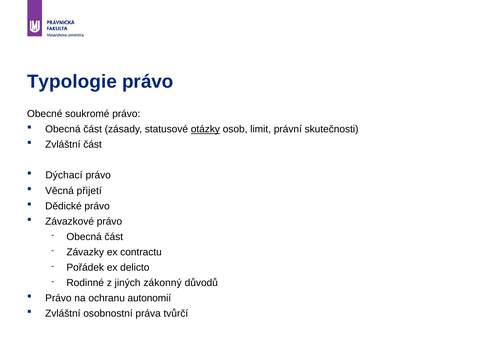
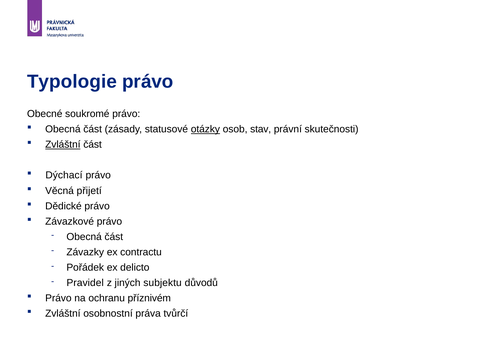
limit: limit -> stav (261, 129)
Zvláštní underline: none -> present (63, 144)
Rodinné: Rodinné -> Pravidel (85, 283)
zákonný: zákonný -> subjektu (163, 283)
autonomií: autonomií -> příznivém (149, 298)
